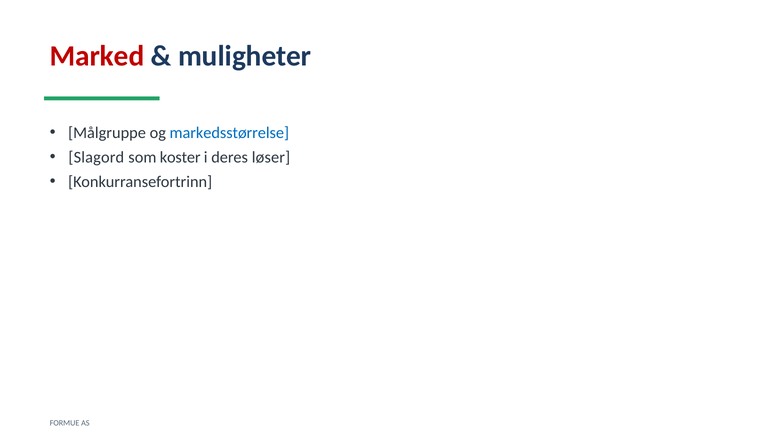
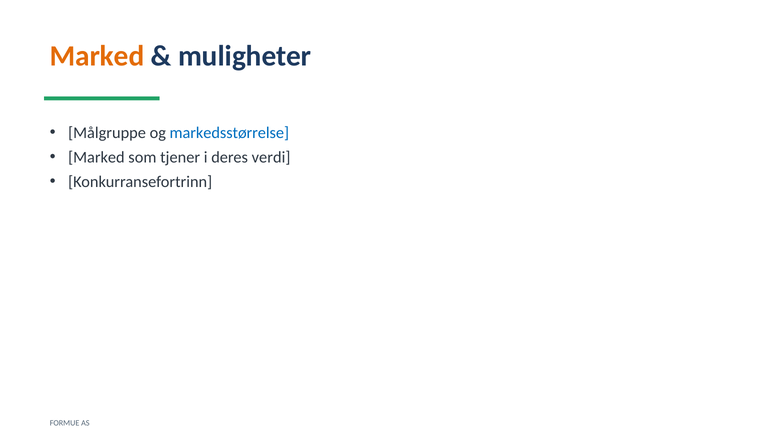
Marked colour: red -> orange (97, 56)
Slagord: Slagord -> Marked (96, 157)
koster: koster -> tjener (180, 157)
løser: løser -> verdi (271, 157)
